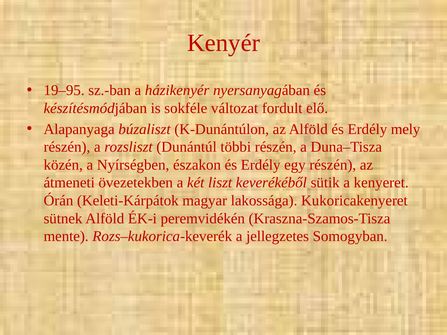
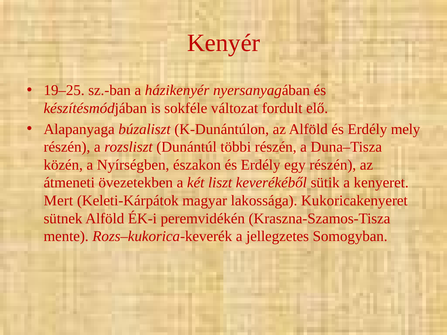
19–95: 19–95 -> 19–25 (64, 90)
Órán: Órán -> Mert (58, 201)
